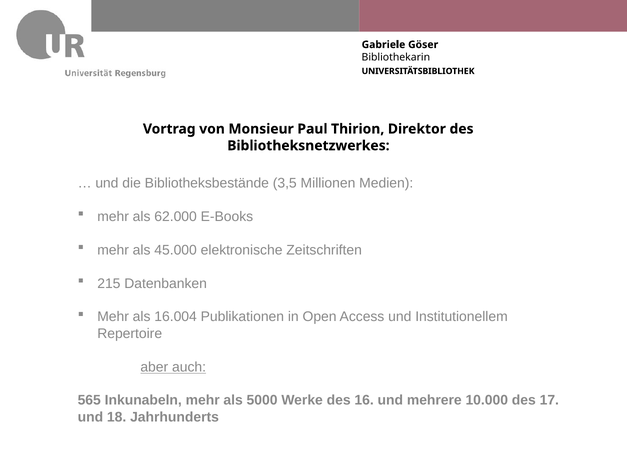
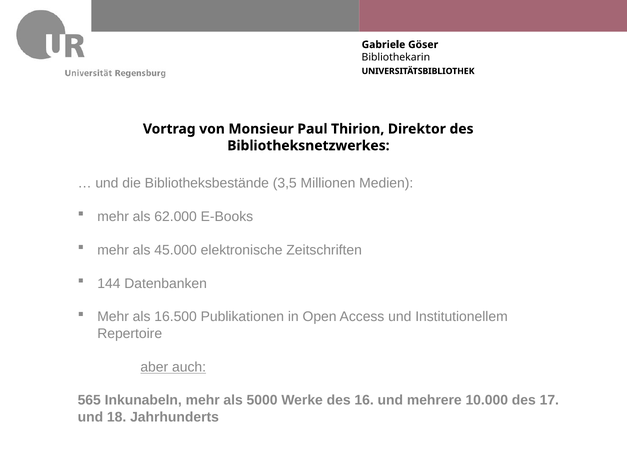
215: 215 -> 144 (109, 284)
16.004: 16.004 -> 16.500 (176, 317)
